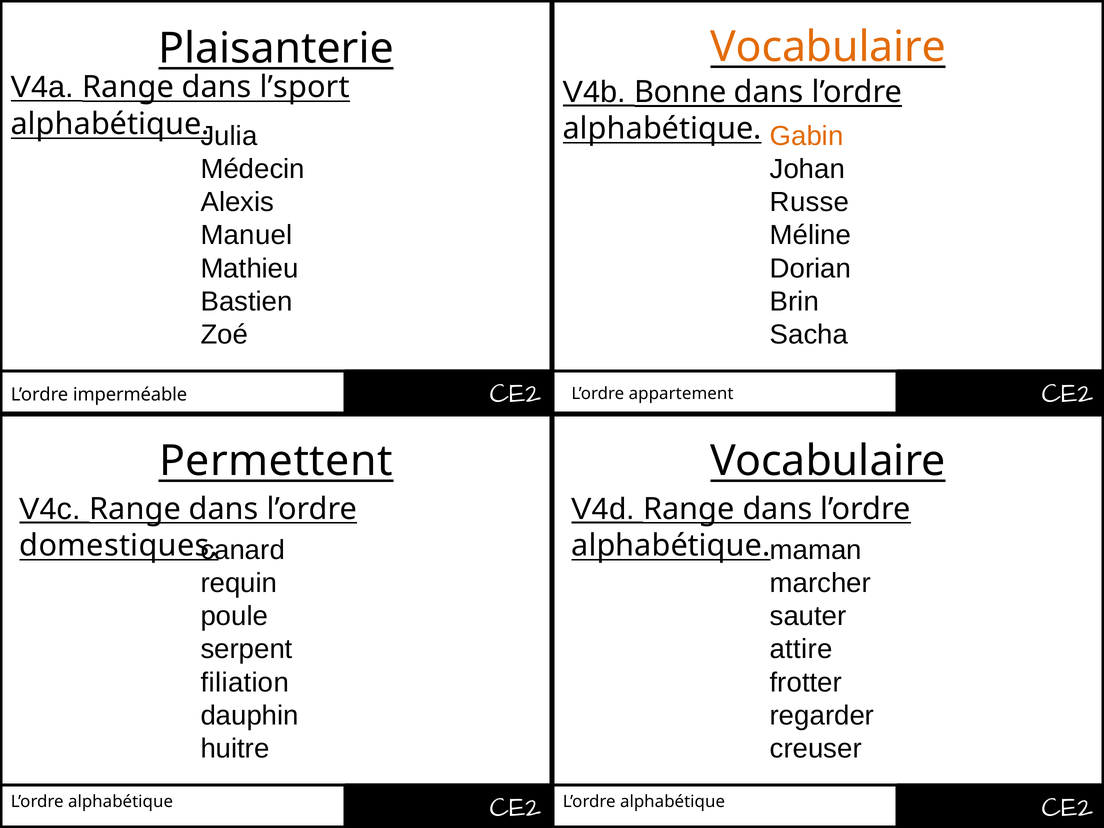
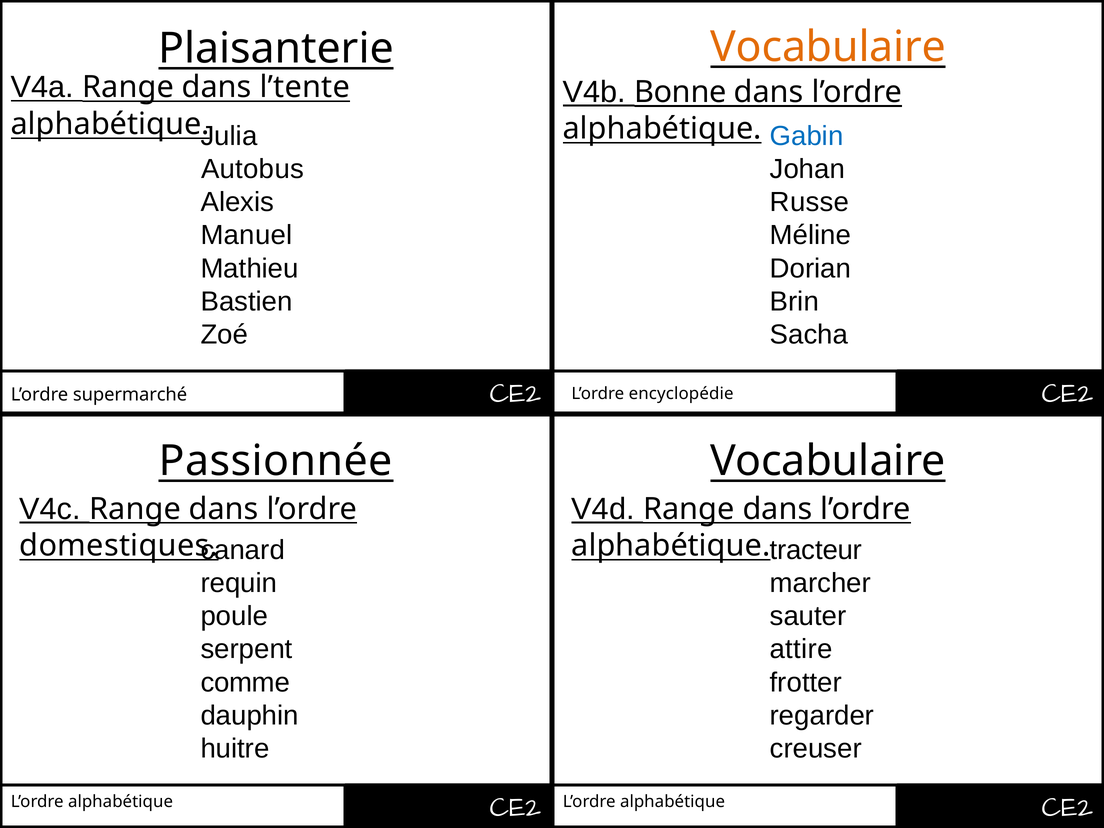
l’sport: l’sport -> l’tente (305, 87)
Gabin colour: orange -> blue (807, 136)
Médecin: Médecin -> Autobus (253, 169)
appartement: appartement -> encyclopédie (681, 394)
imperméable: imperméable -> supermarché (130, 395)
Permettent: Permettent -> Passionnée (276, 461)
maman: maman -> tracteur (816, 550)
filiation: filiation -> comme (245, 683)
